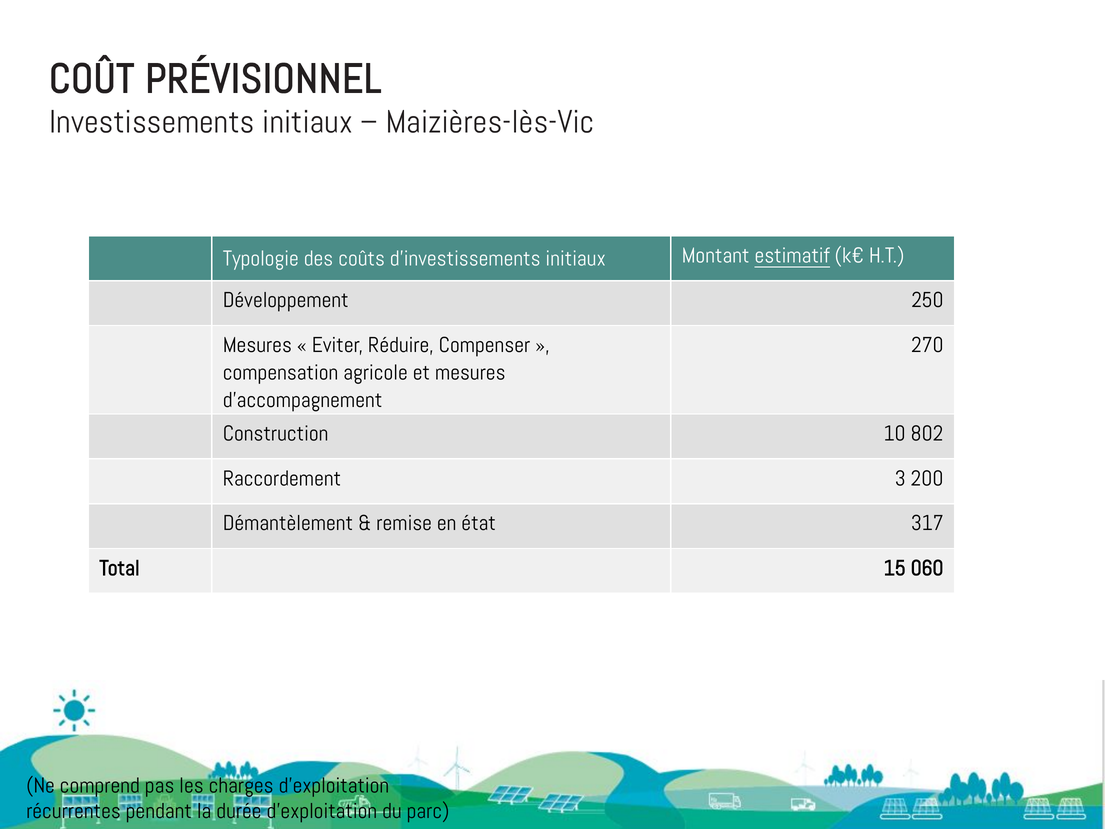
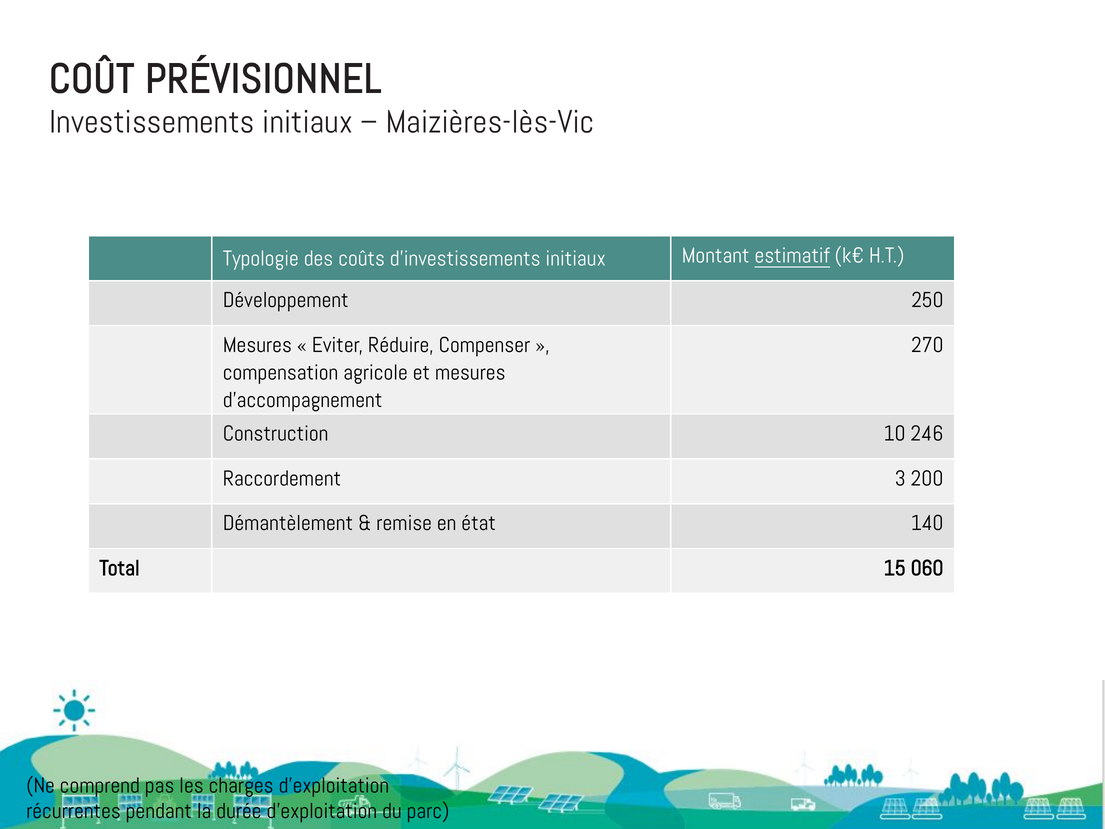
802: 802 -> 246 (927, 433)
317: 317 -> 140 (927, 523)
